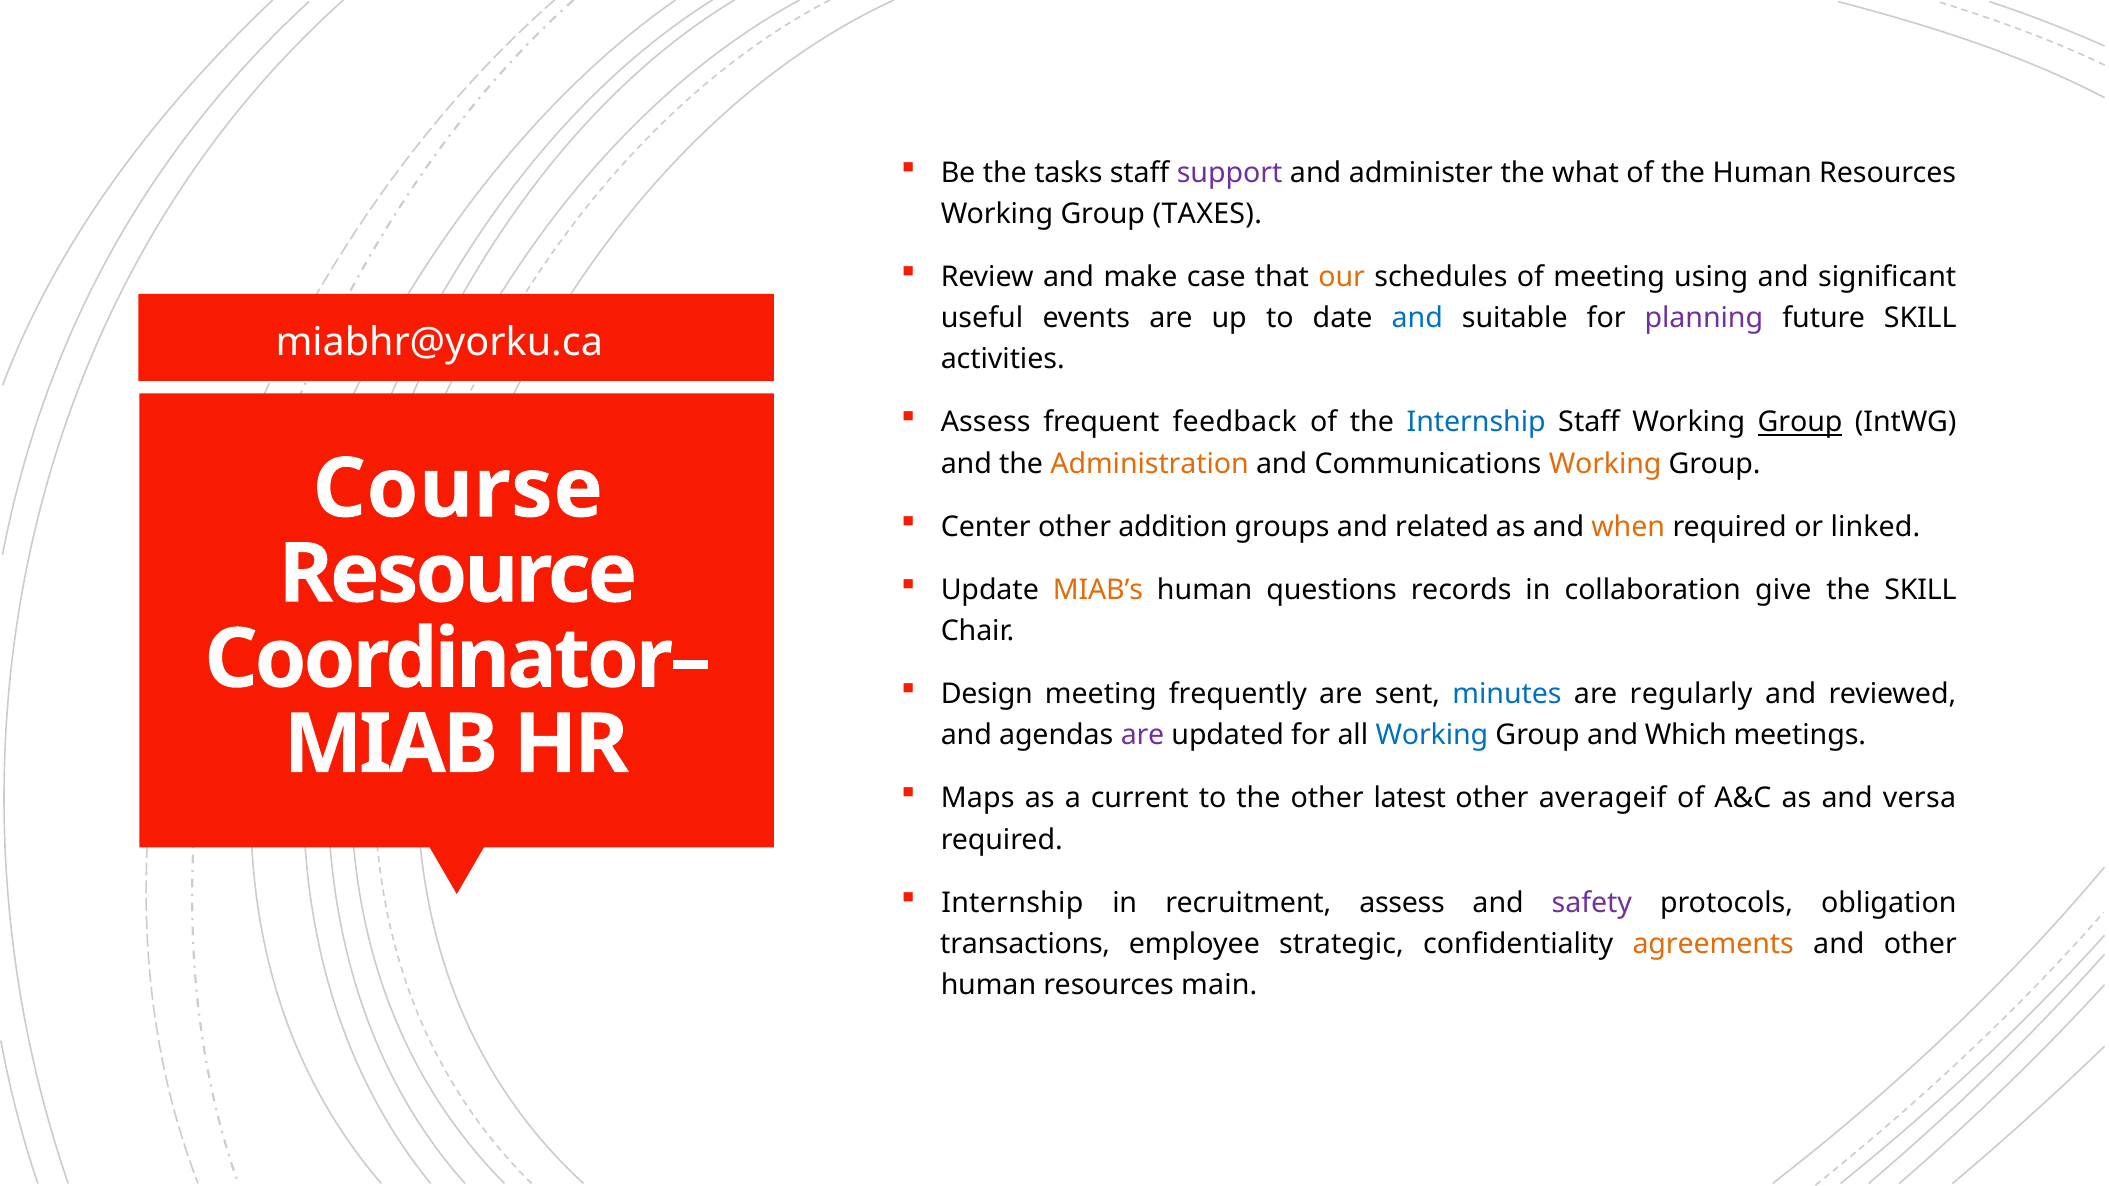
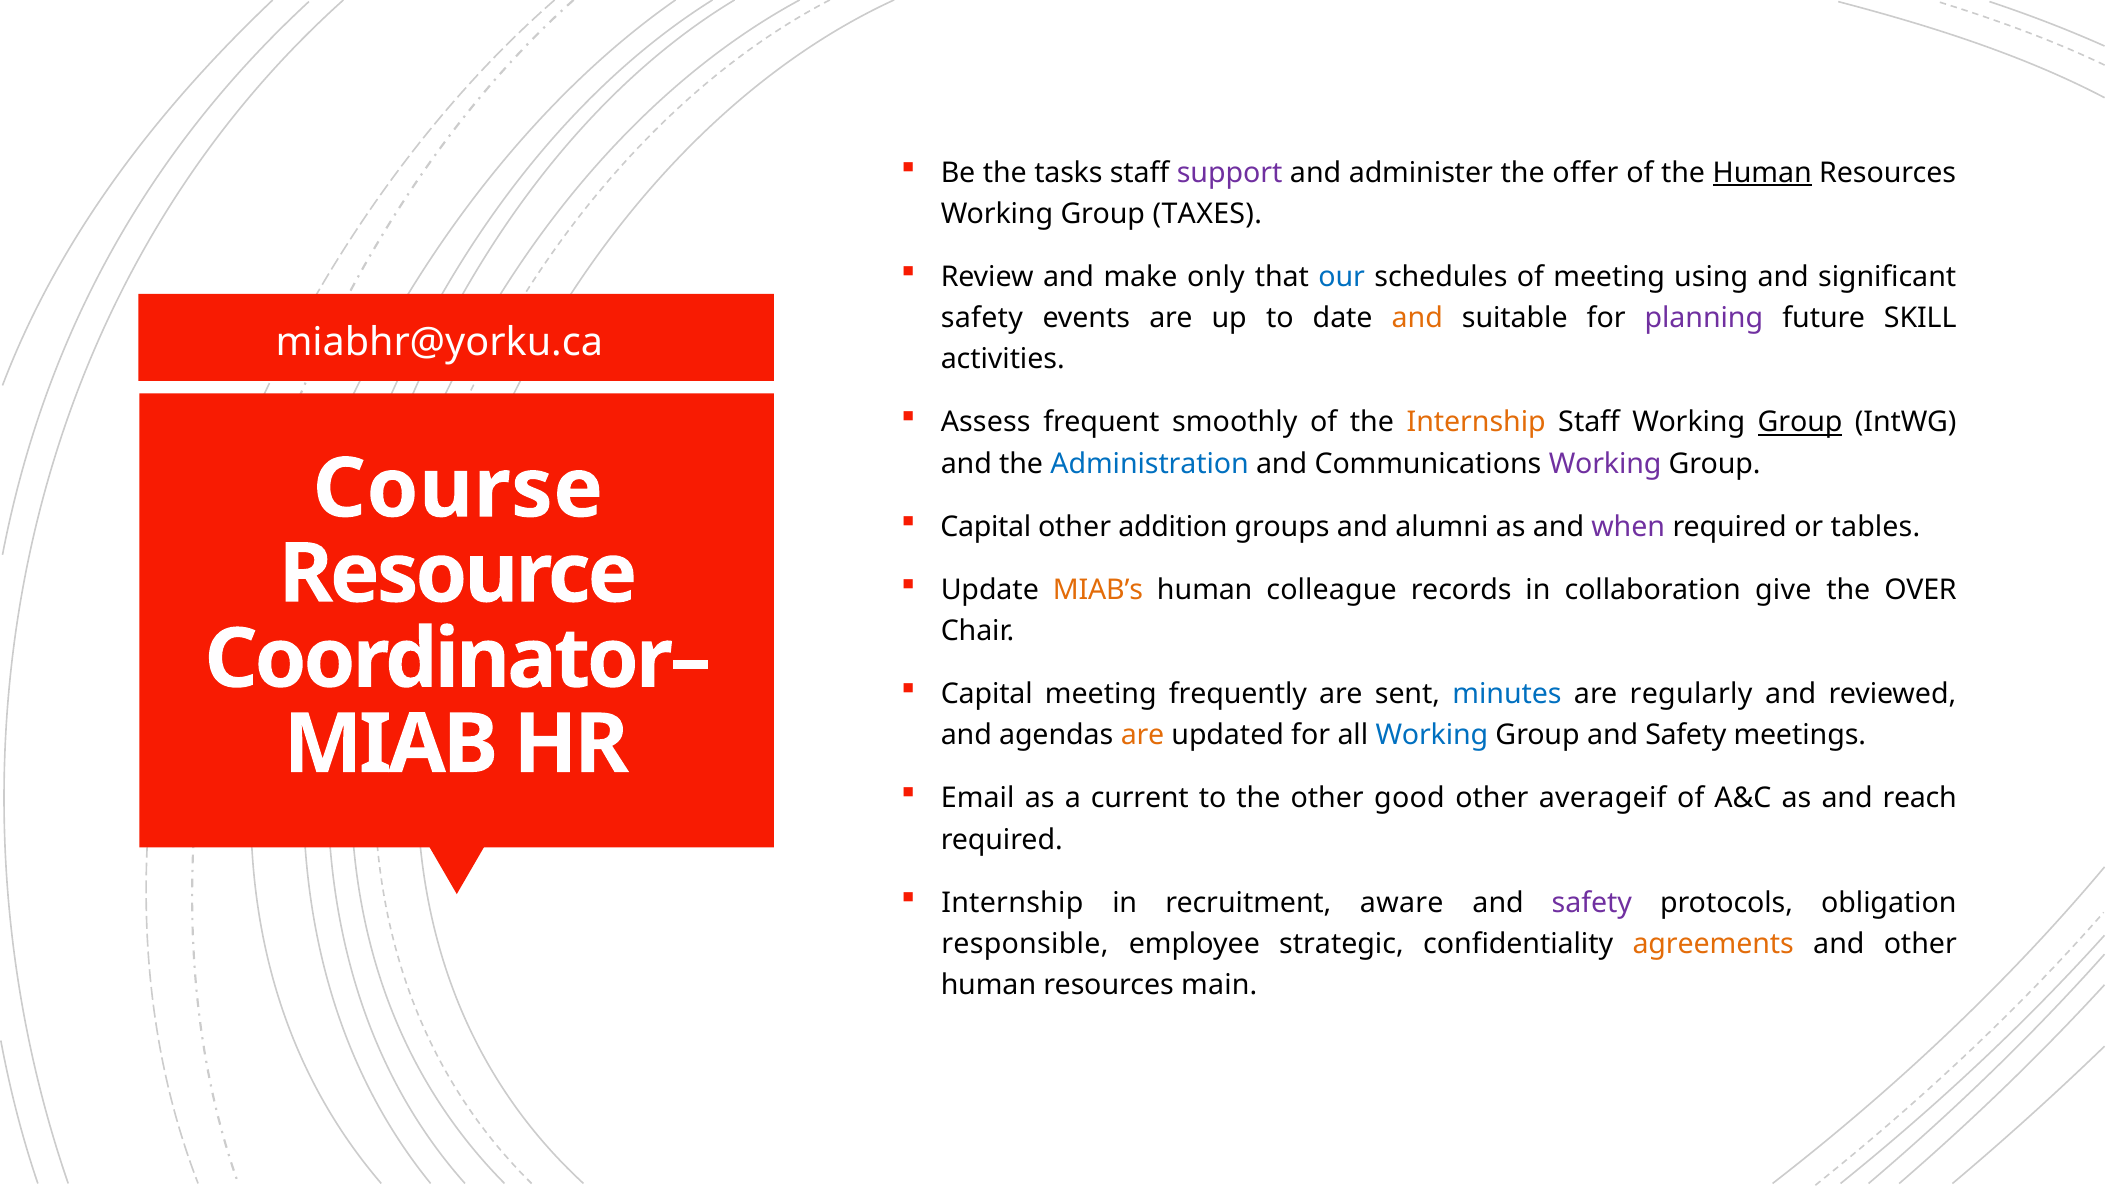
what: what -> offer (1585, 173)
Human underline: none -> present (1762, 173)
case: case -> only (1216, 277)
our colour: orange -> blue (1342, 277)
useful: useful -> safety (982, 318)
and colour: blue -> orange (1417, 318)
feedback: feedback -> smoothly (1235, 423)
Internship colour: blue -> orange (1476, 423)
Administration colour: orange -> blue (1150, 464)
Working colour: orange -> purple (1605, 464)
Center: Center -> Capital (986, 527)
related: related -> alumni (1442, 527)
when colour: orange -> purple (1628, 527)
linked: linked -> tables (1875, 527)
questions: questions -> colleague (1332, 590)
the SKILL: SKILL -> OVER (1921, 590)
Design: Design -> Capital (987, 694)
are colour: purple -> orange (1143, 735)
Group and Which: Which -> Safety (1686, 735)
Maps: Maps -> Email (978, 799)
latest: latest -> good (1409, 799)
versa: versa -> reach (1920, 799)
recruitment assess: assess -> aware (1402, 903)
transactions: transactions -> responsible (1025, 944)
